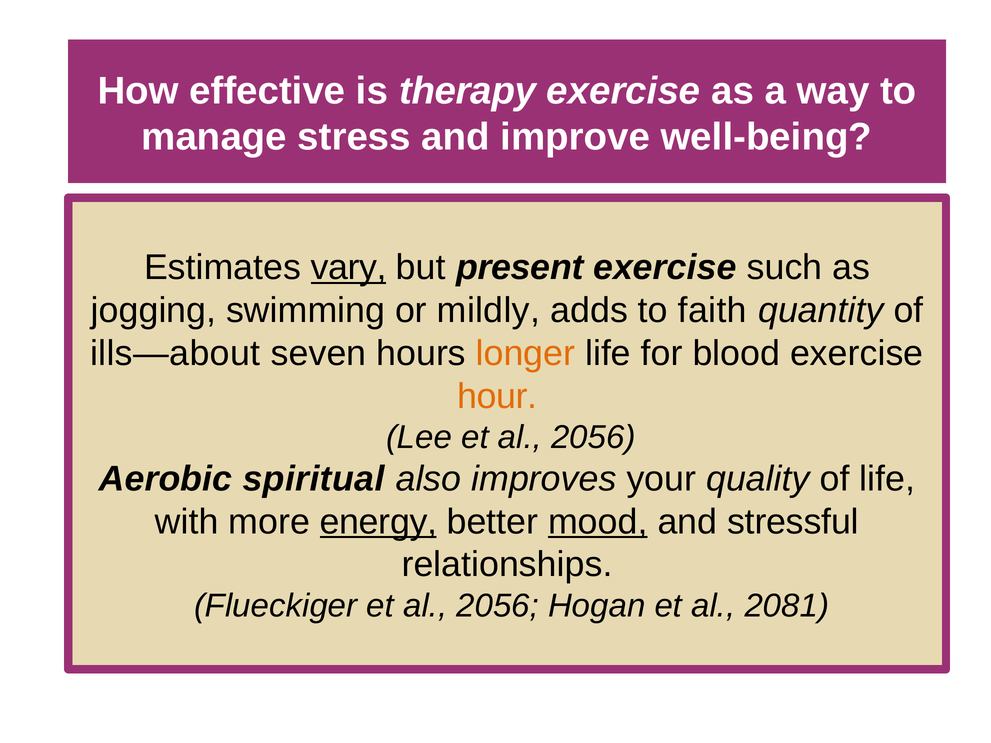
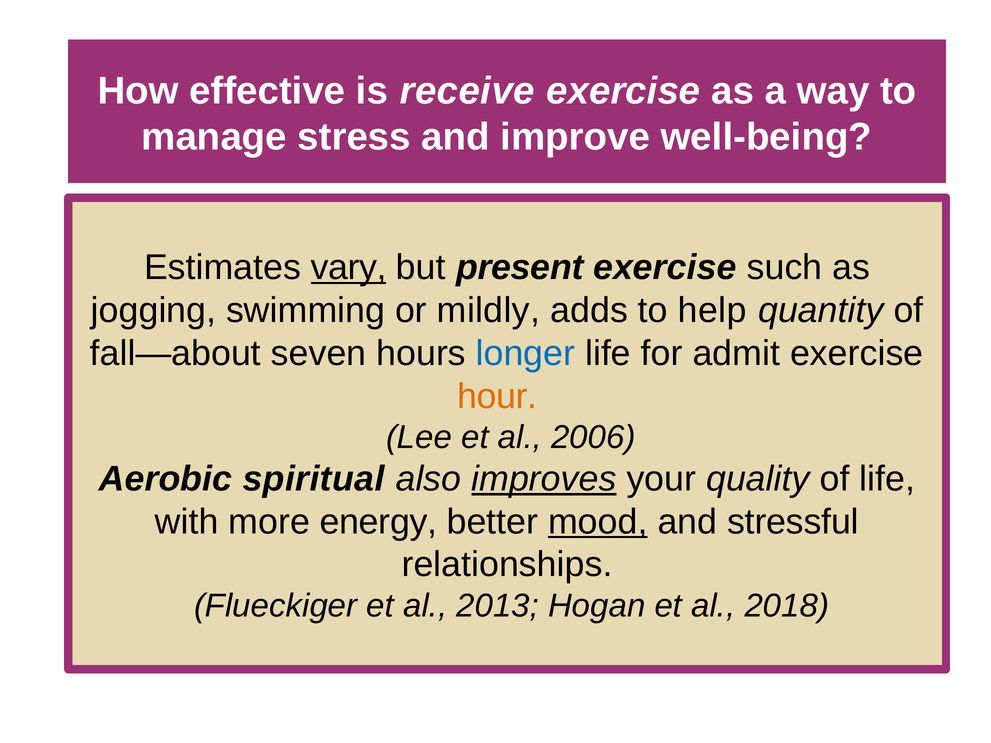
therapy: therapy -> receive (467, 91)
faith: faith -> help (712, 311)
ills—about: ills—about -> fall—about (175, 354)
longer colour: orange -> blue (525, 354)
blood: blood -> admit (736, 354)
Lee et al 2056: 2056 -> 2006 (593, 438)
improves underline: none -> present (544, 479)
energy underline: present -> none (378, 522)
Flueckiger et al 2056: 2056 -> 2013 (498, 606)
2081: 2081 -> 2018 (787, 606)
